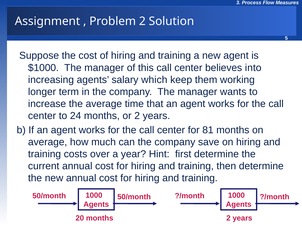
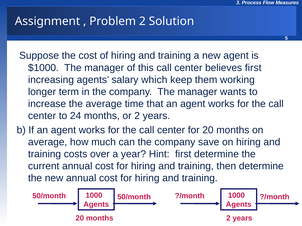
believes into: into -> first (253, 68)
for 81: 81 -> 20 (208, 130)
